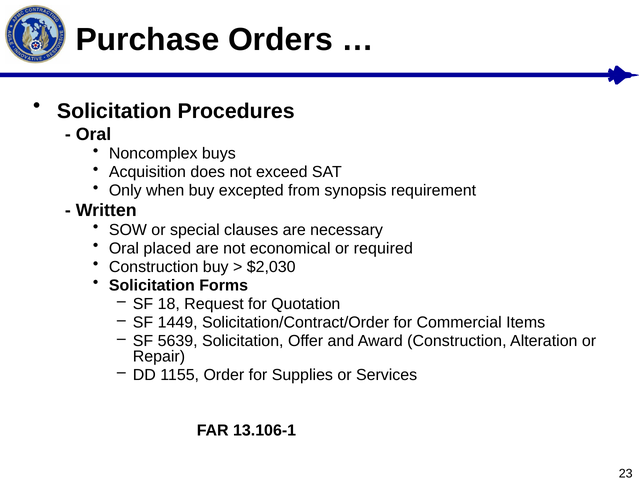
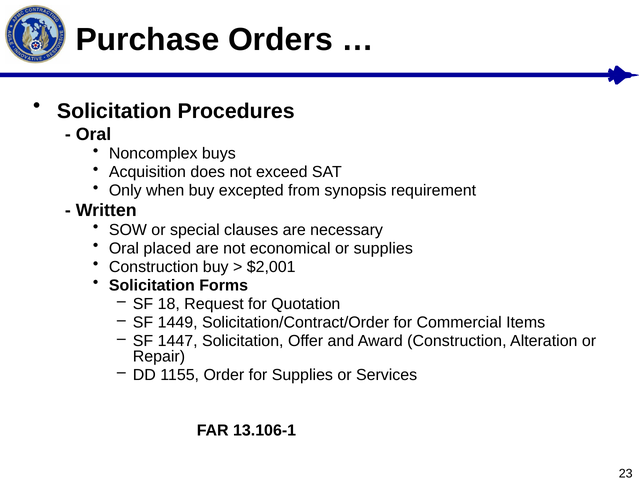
or required: required -> supplies (383, 248)
$2,030: $2,030 -> $2,001 (271, 267)
5639: 5639 -> 1447 (178, 341)
